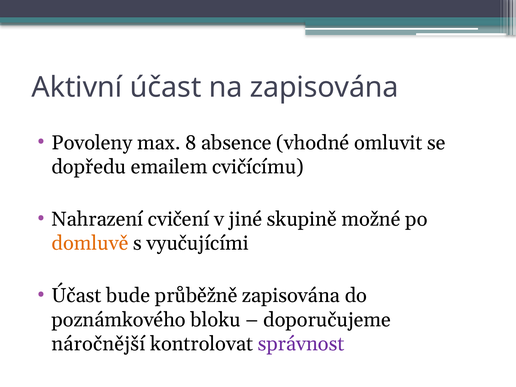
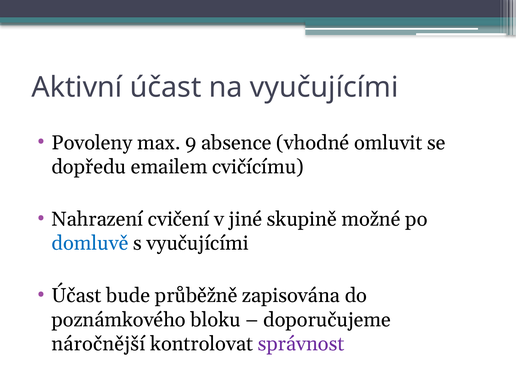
na zapisována: zapisována -> vyučujícími (324, 87)
8: 8 -> 9 (191, 143)
domluvě colour: orange -> blue (90, 243)
